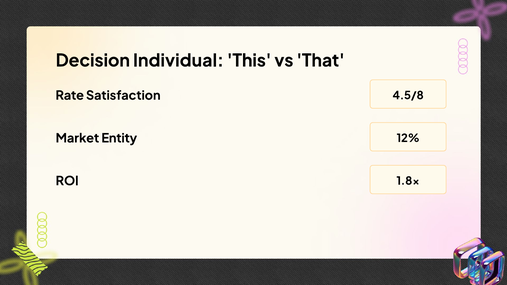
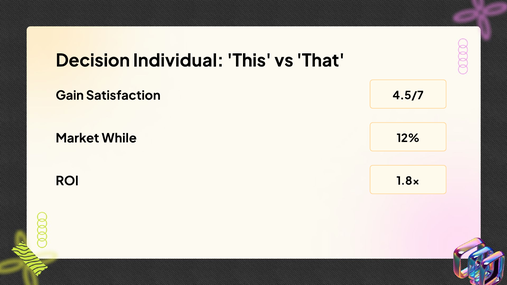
Rate: Rate -> Gain (70, 96)
4.5/8: 4.5/8 -> 4.5/7 (408, 96)
Entity: Entity -> While (119, 138)
